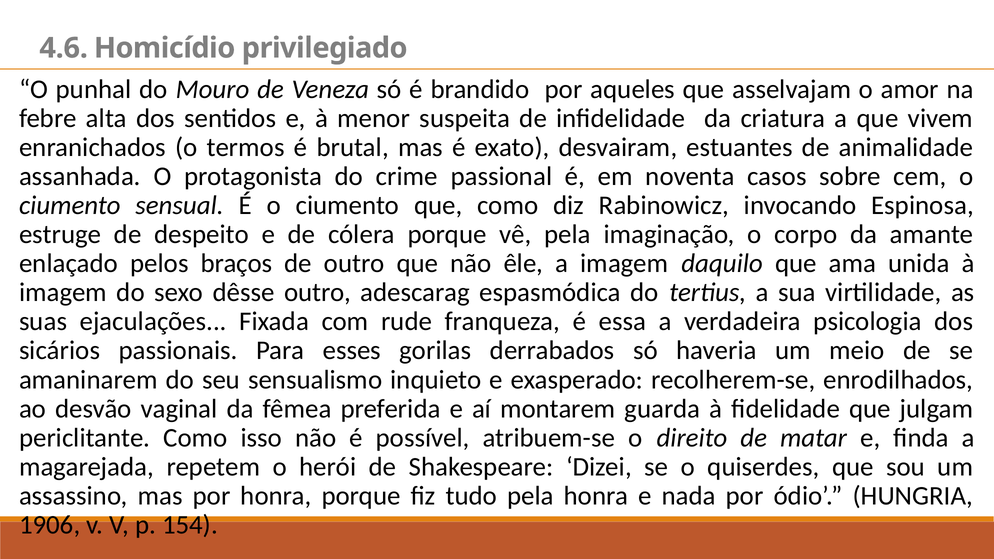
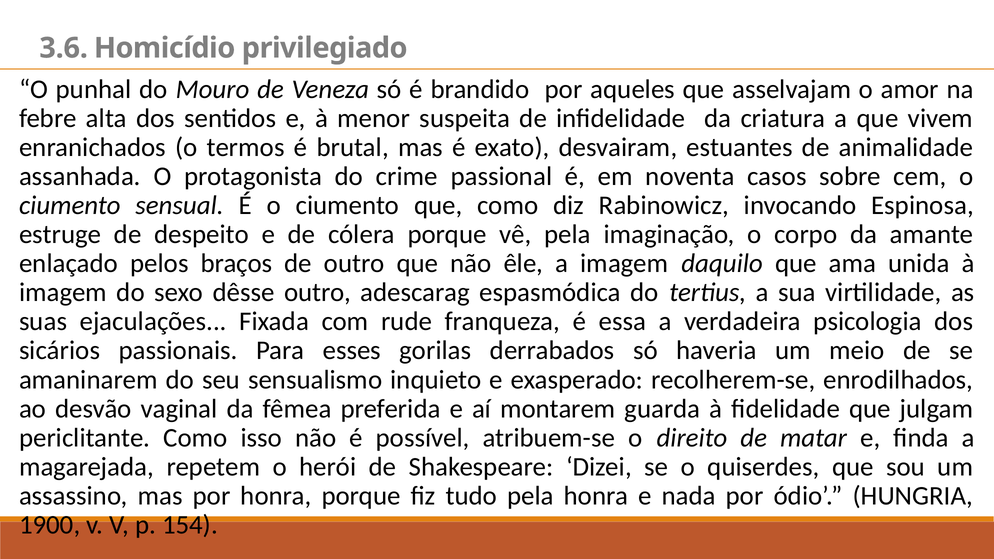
4.6: 4.6 -> 3.6 (64, 48)
1906: 1906 -> 1900 (50, 525)
